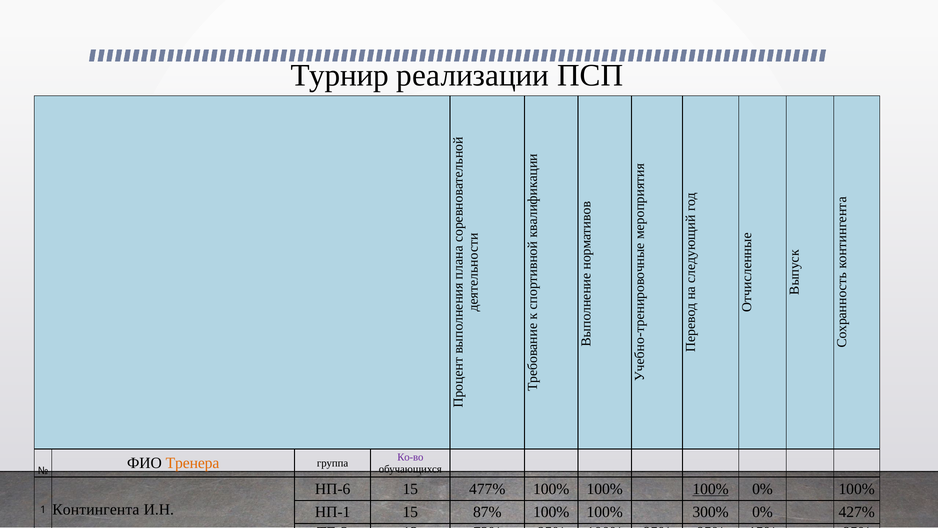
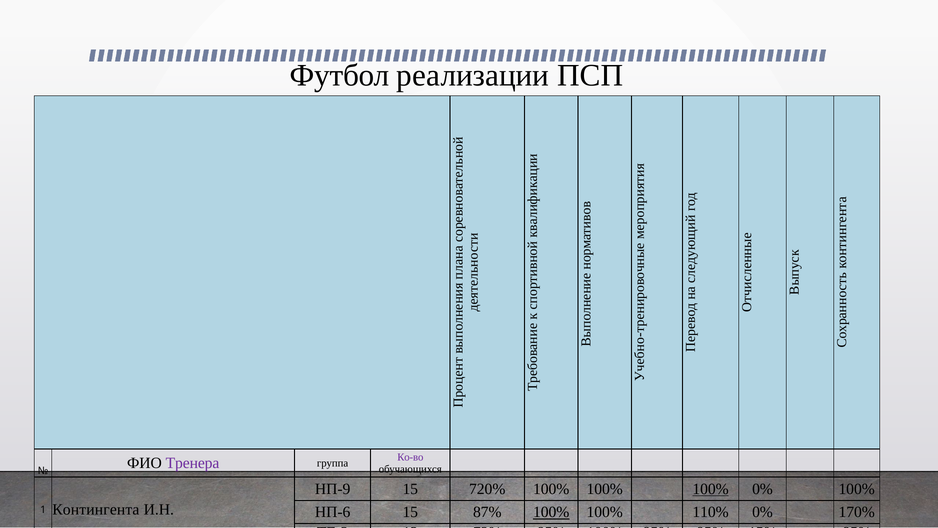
Турнир: Турнир -> Футбол (340, 76)
Тренера colour: orange -> purple (193, 463)
НП-6: НП-6 -> НП-9 (333, 489)
477%: 477% -> 720% (487, 489)
НП-1: НП-1 -> НП-6 (333, 512)
100% underline: none -> present (551, 512)
300%: 300% -> 110% (711, 512)
427%: 427% -> 170% (857, 512)
